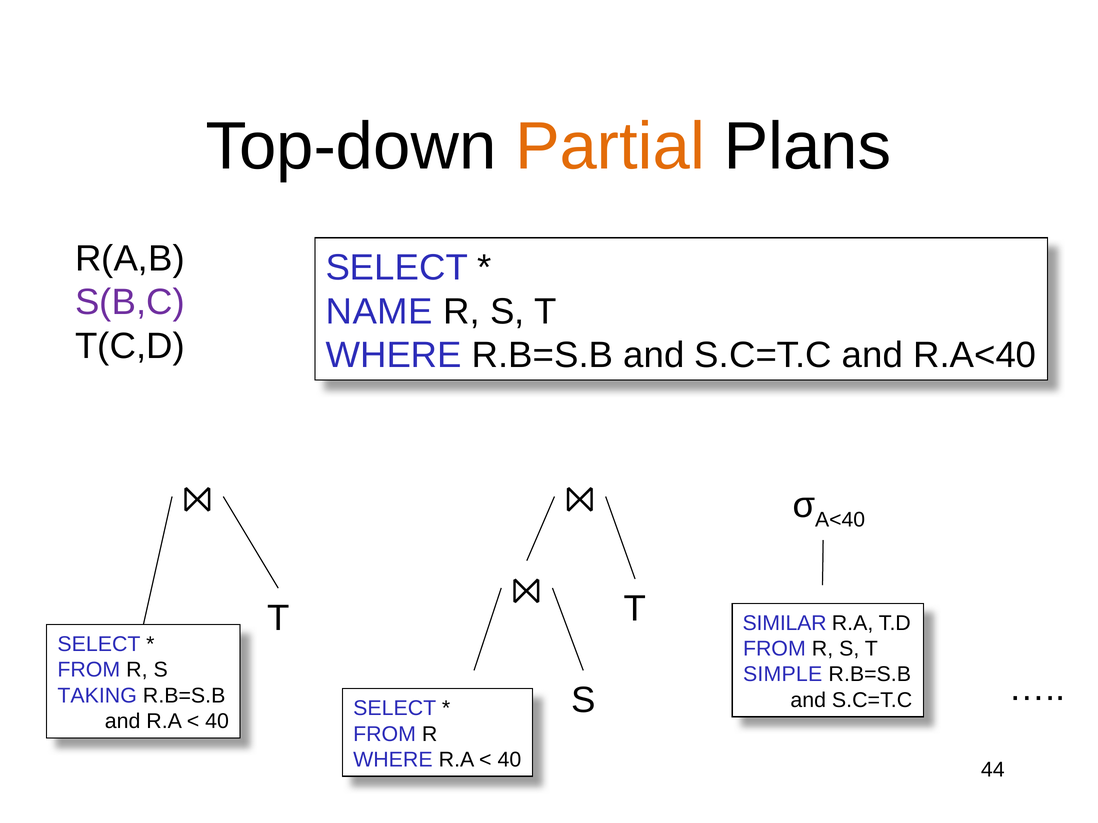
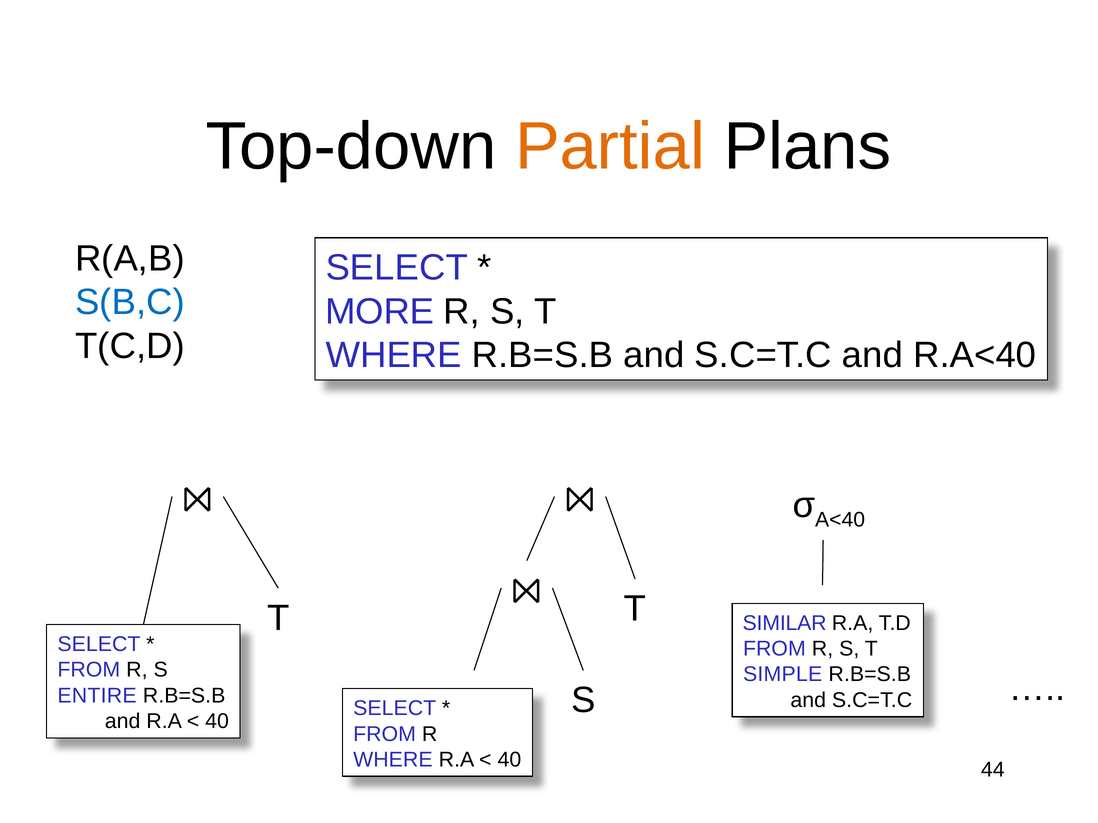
S(B,C colour: purple -> blue (130, 303)
NAME: NAME -> MORE (380, 312)
TAKING: TAKING -> ENTIRE (97, 696)
